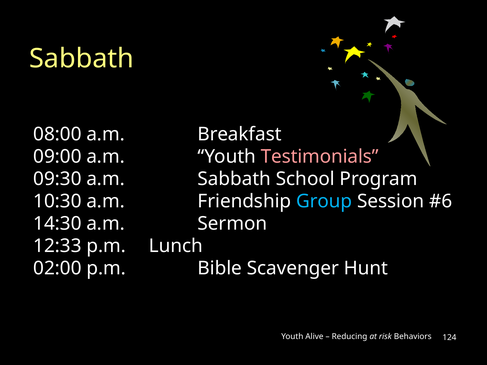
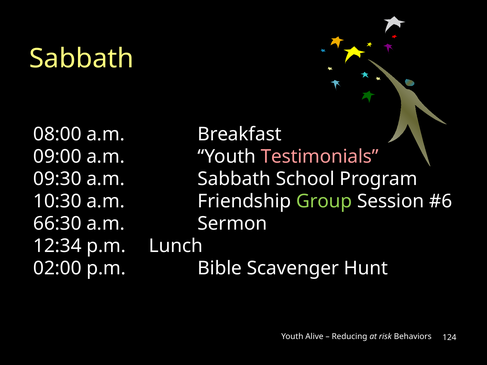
Group colour: light blue -> light green (324, 201)
14:30: 14:30 -> 66:30 (57, 224)
12:33: 12:33 -> 12:34 (57, 246)
